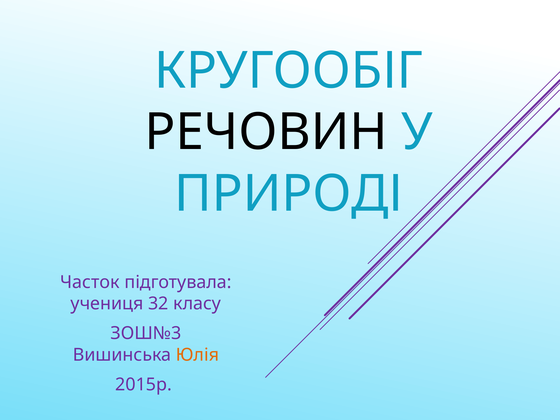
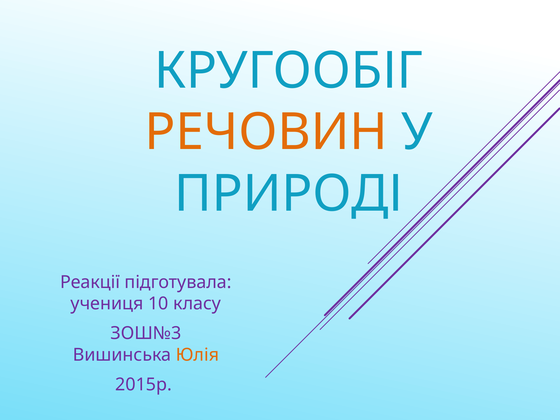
РЕЧОВИН colour: black -> orange (266, 132)
Часток: Часток -> Реакції (90, 282)
32: 32 -> 10 (158, 304)
